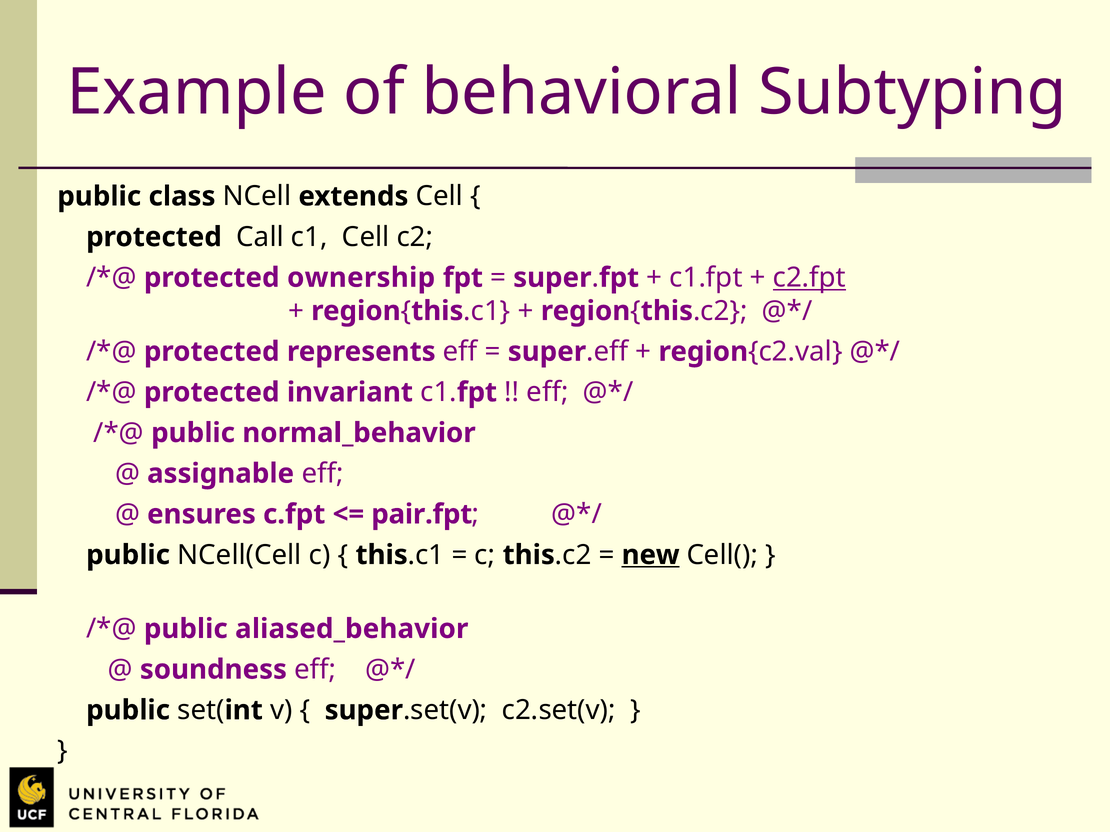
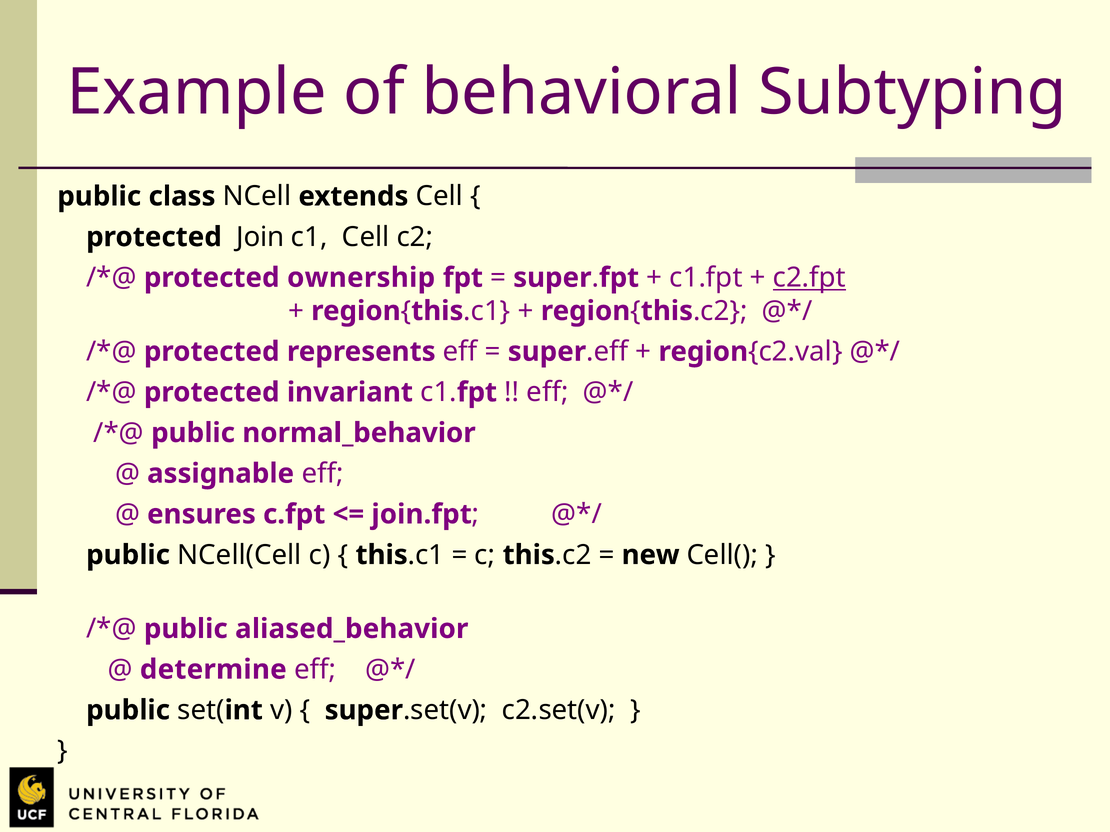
Call: Call -> Join (260, 237)
pair.fpt: pair.fpt -> join.fpt (422, 515)
new underline: present -> none (651, 555)
soundness: soundness -> determine (213, 670)
